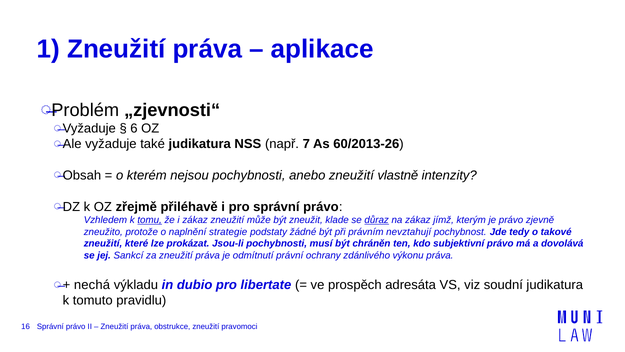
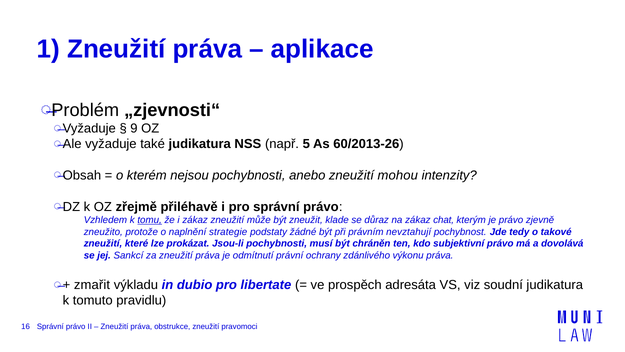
6: 6 -> 9 (134, 128)
7: 7 -> 5 (306, 144)
vlastně: vlastně -> mohou (398, 175)
důraz underline: present -> none (377, 220)
jímž: jímž -> chat (444, 220)
nechá: nechá -> zmařit (92, 285)
